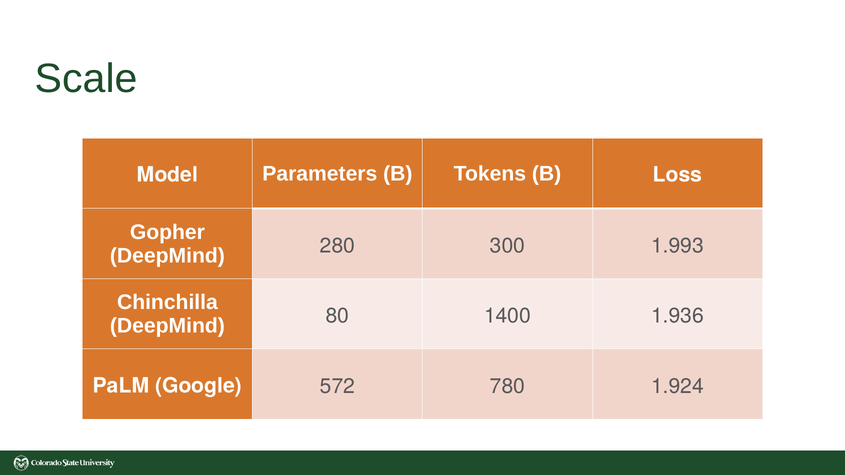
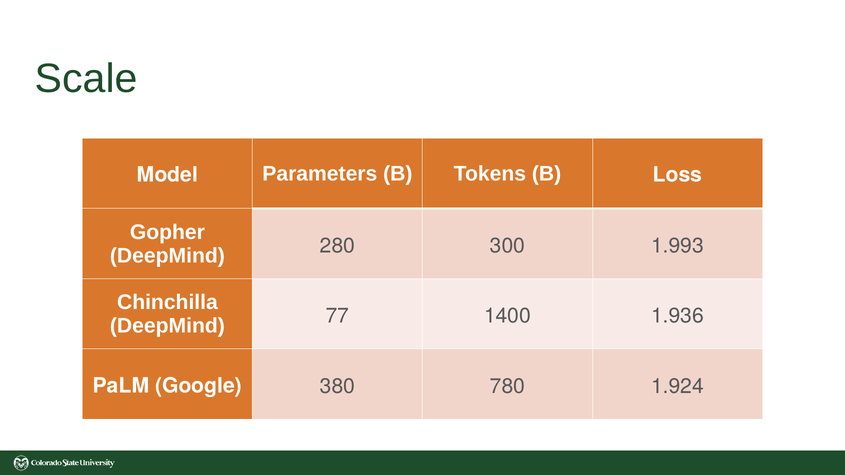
80: 80 -> 77 (337, 316)
572: 572 -> 380 (337, 386)
